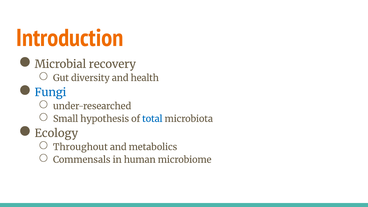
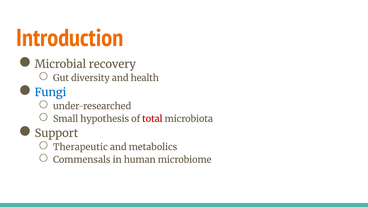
total colour: blue -> red (152, 119)
Ecology: Ecology -> Support (56, 133)
Throughout: Throughout -> Therapeutic (80, 147)
